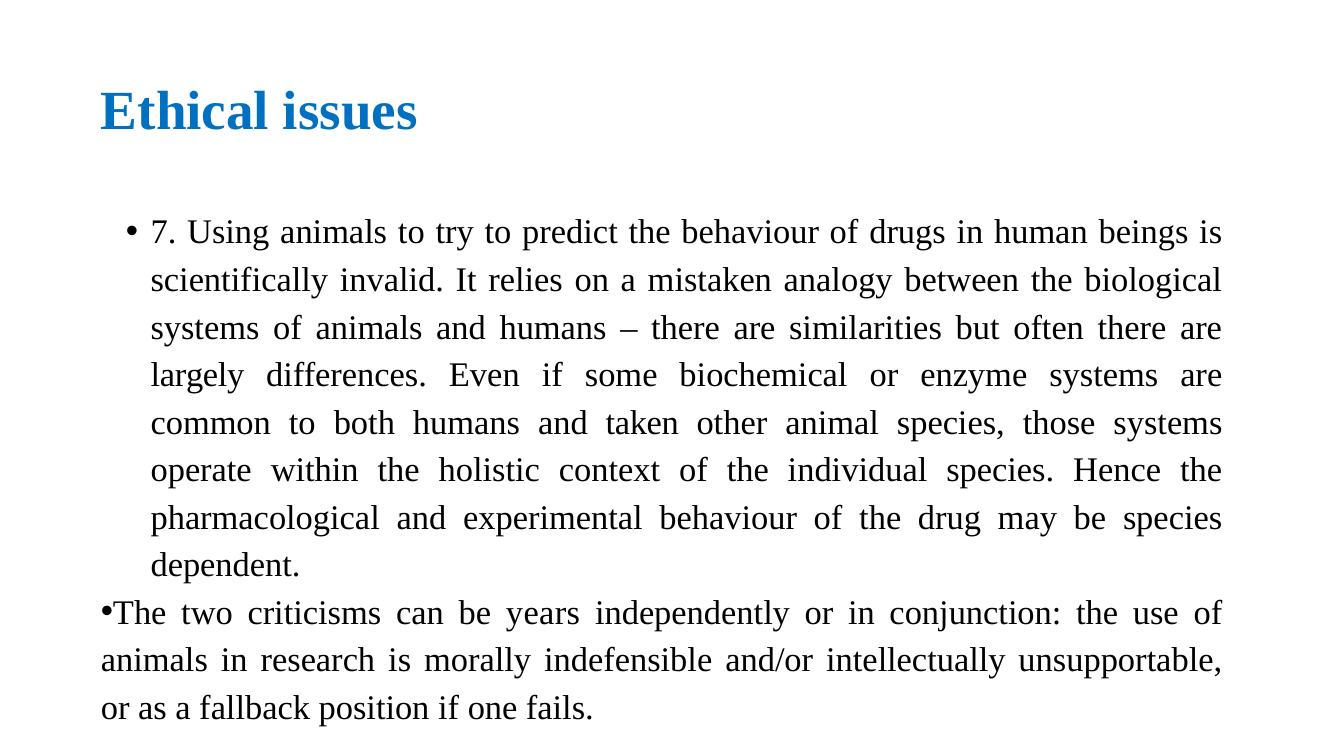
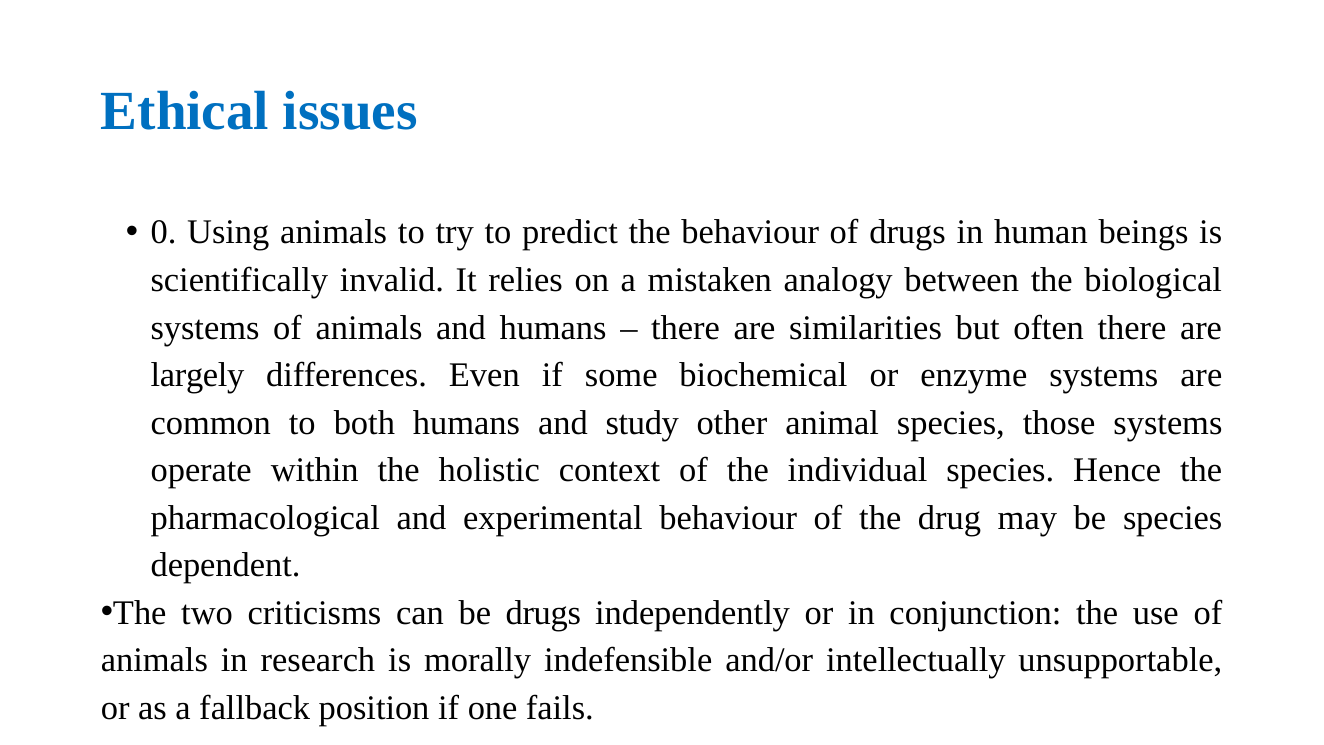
7: 7 -> 0 (164, 232)
taken: taken -> study (642, 423)
be years: years -> drugs (543, 613)
